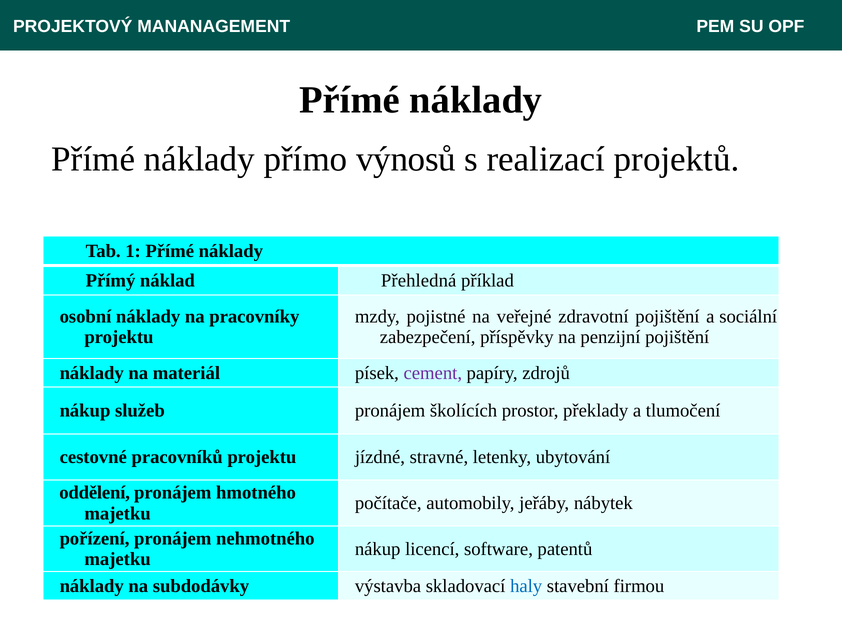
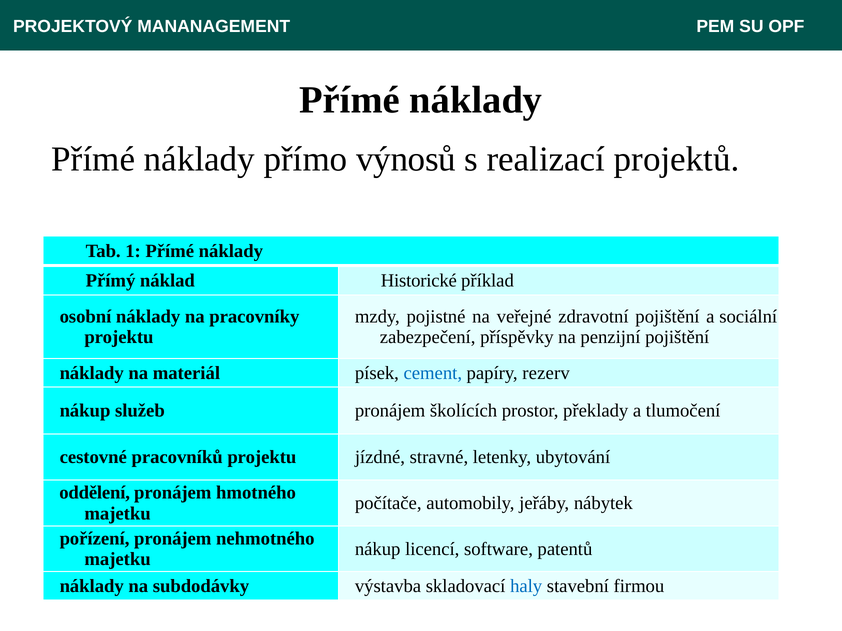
Přehledná: Přehledná -> Historické (419, 281)
cement colour: purple -> blue (433, 373)
zdrojů: zdrojů -> rezerv (546, 373)
